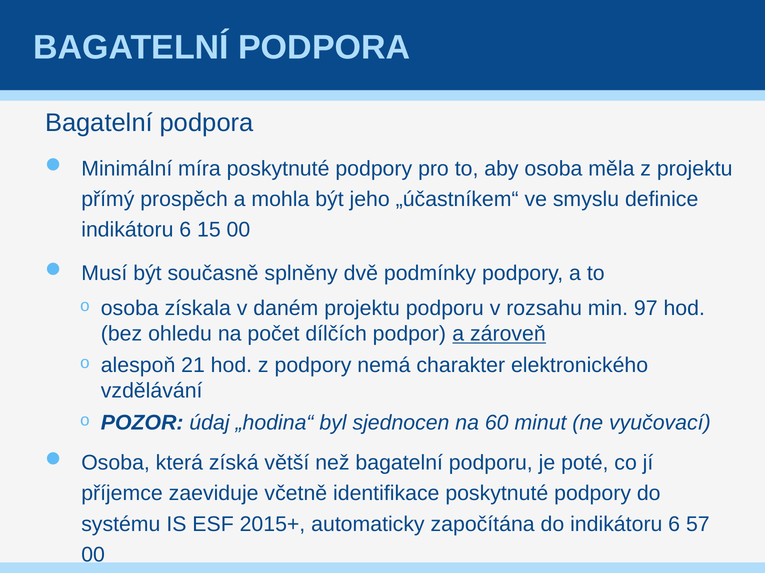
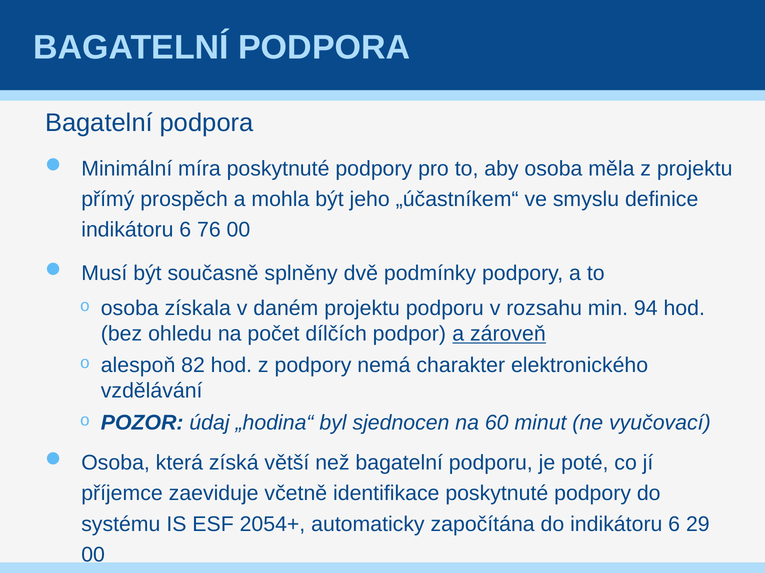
15: 15 -> 76 (209, 230)
97: 97 -> 94 (646, 308)
21: 21 -> 82 (193, 366)
2015+: 2015+ -> 2054+ (272, 525)
57: 57 -> 29 (698, 525)
